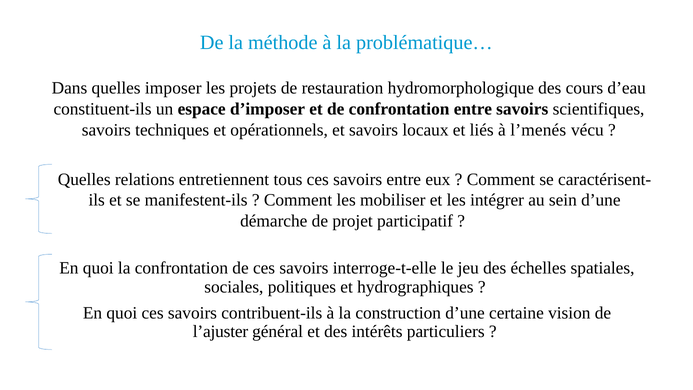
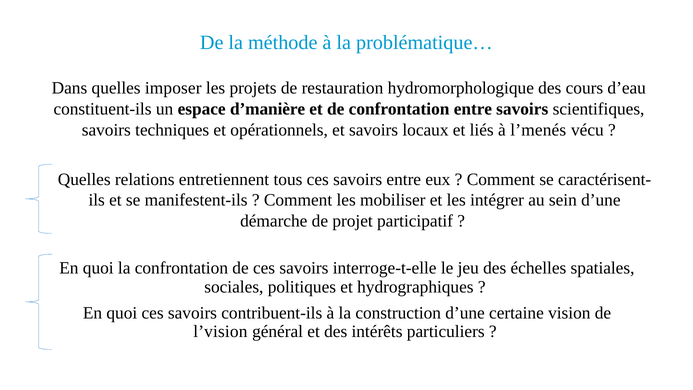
d’imposer: d’imposer -> d’manière (268, 109)
l’ajuster: l’ajuster -> l’vision (220, 331)
